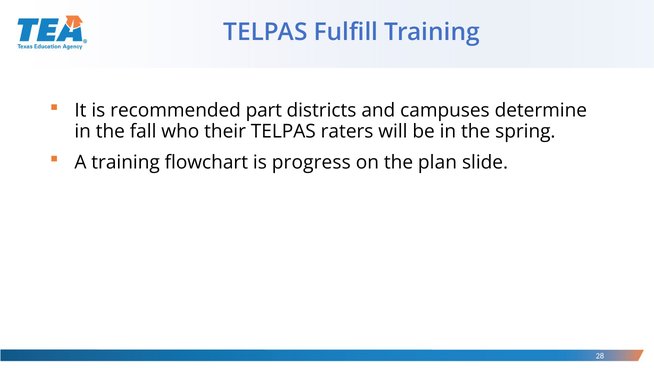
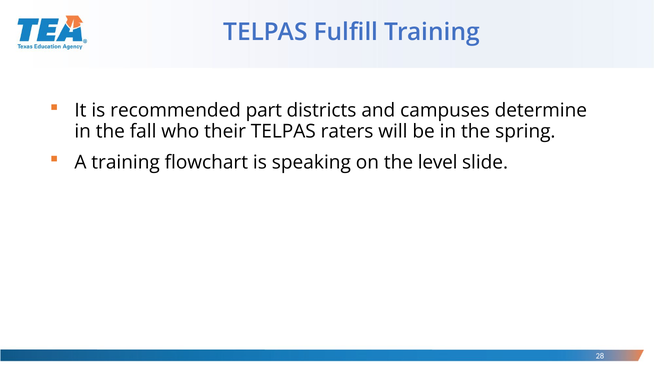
progress: progress -> speaking (311, 162)
plan: plan -> level (438, 162)
